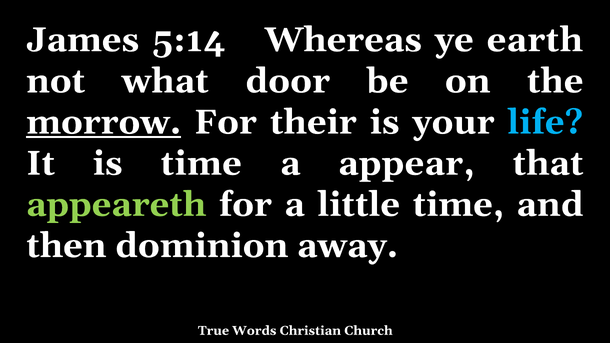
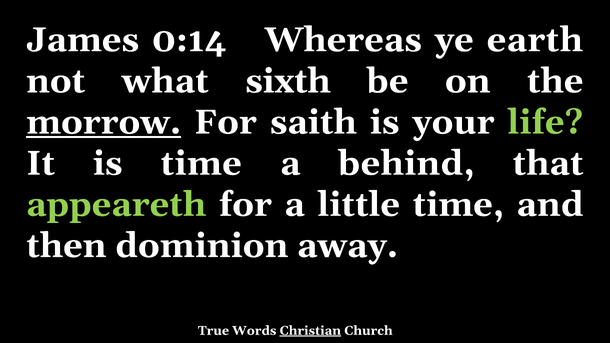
5:14: 5:14 -> 0:14 (189, 40)
door: door -> sixth (288, 81)
their: their -> saith (313, 122)
life colour: light blue -> light green (545, 122)
appear: appear -> behind (406, 163)
Christian underline: none -> present (310, 331)
